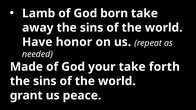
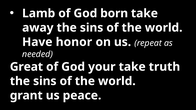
Made: Made -> Great (26, 67)
forth: forth -> truth (164, 67)
